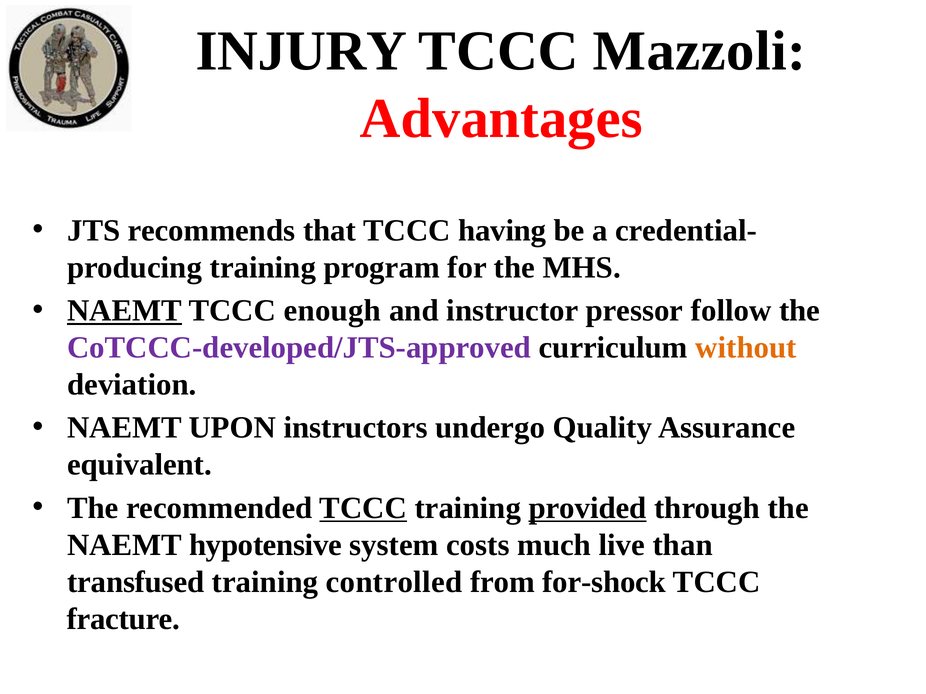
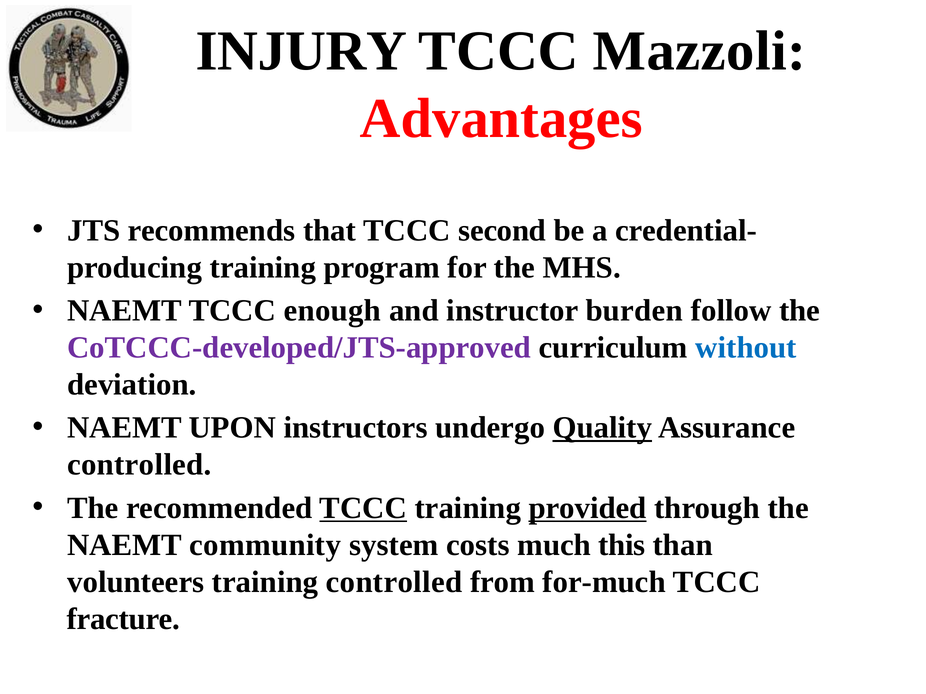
having: having -> second (502, 231)
NAEMT underline: present -> none (125, 311)
pressor: pressor -> burden (634, 311)
without colour: orange -> blue (746, 348)
Quality underline: none -> present (602, 428)
equivalent: equivalent -> controlled (139, 465)
hypotensive: hypotensive -> community (265, 545)
live: live -> this (622, 545)
transfused: transfused -> volunteers (136, 582)
for-shock: for-shock -> for-much (604, 582)
